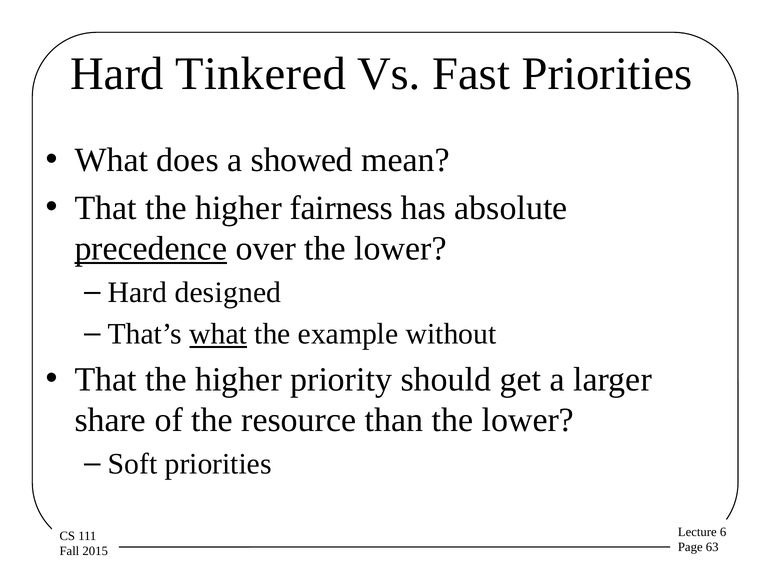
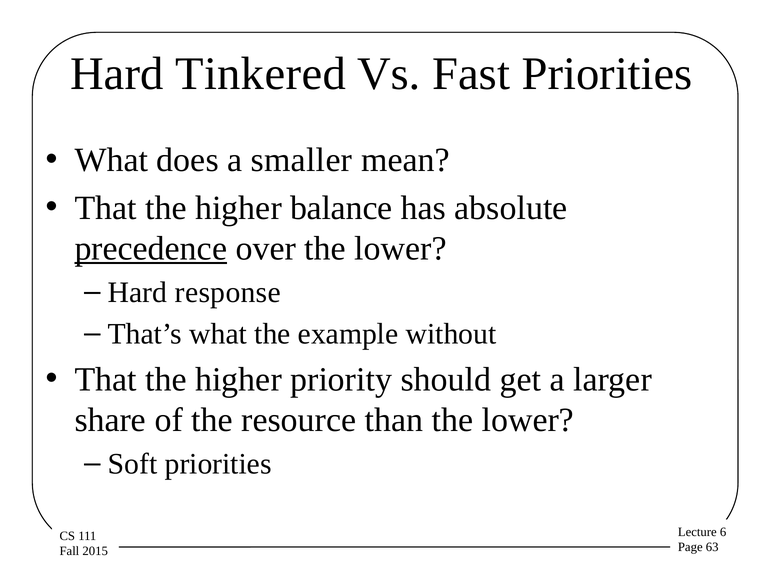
showed: showed -> smaller (302, 160)
fairness: fairness -> balance (341, 208)
designed: designed -> response (228, 292)
what underline: present -> none (218, 334)
